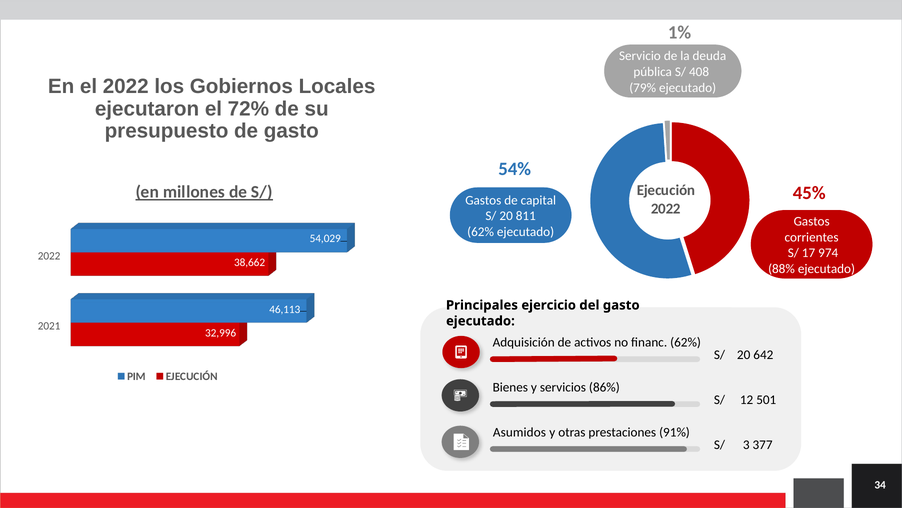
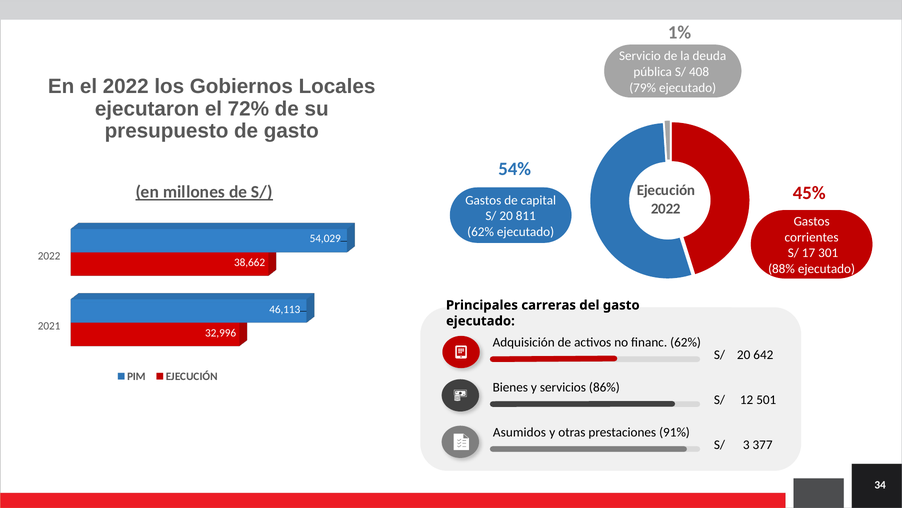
974: 974 -> 301 (828, 253)
ejercicio: ejercicio -> carreras (549, 305)
